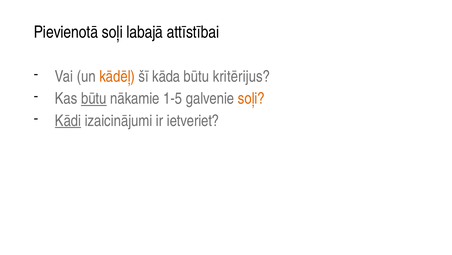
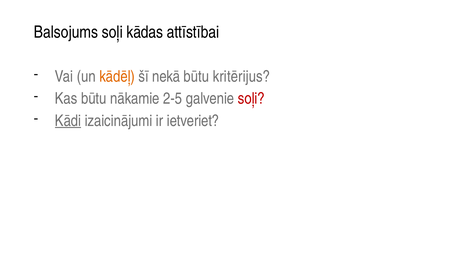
Pievienotā: Pievienotā -> Balsojums (66, 32)
labajā: labajā -> kādas (145, 32)
kāda: kāda -> nekā (166, 76)
būtu underline: present -> none (94, 98)
1-5: 1-5 -> 2-5 (173, 98)
soļi colour: orange -> red (251, 98)
